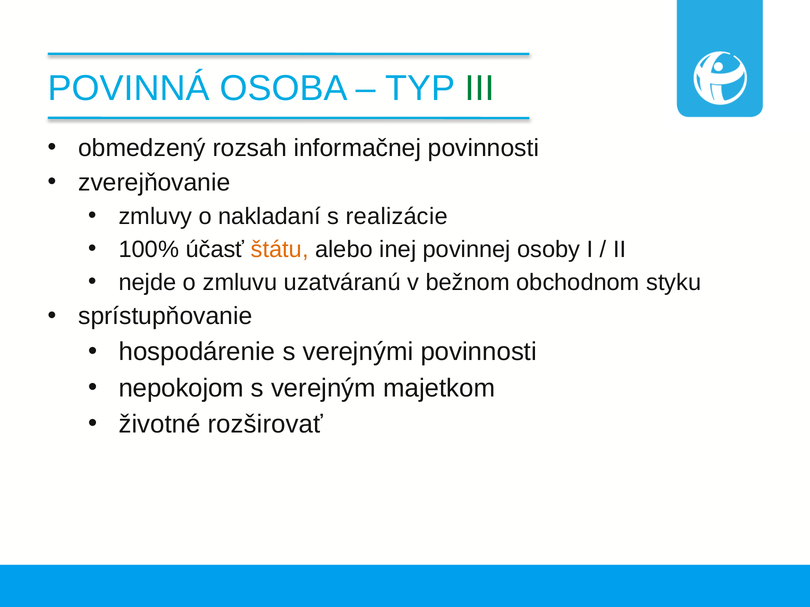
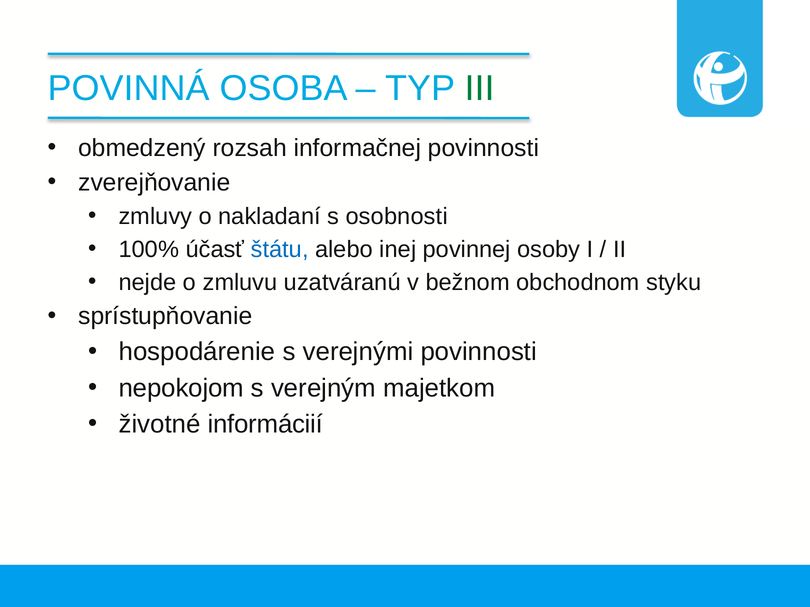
realizácie: realizácie -> osobnosti (397, 216)
štátu colour: orange -> blue (280, 249)
rozširovať: rozširovať -> informáciií (265, 425)
